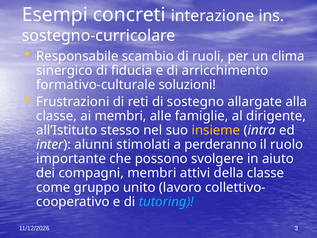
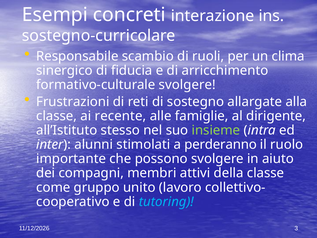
formativo-culturale soluzioni: soluzioni -> svolgere (187, 85)
ai membri: membri -> recente (120, 116)
insieme colour: yellow -> light green (216, 130)
